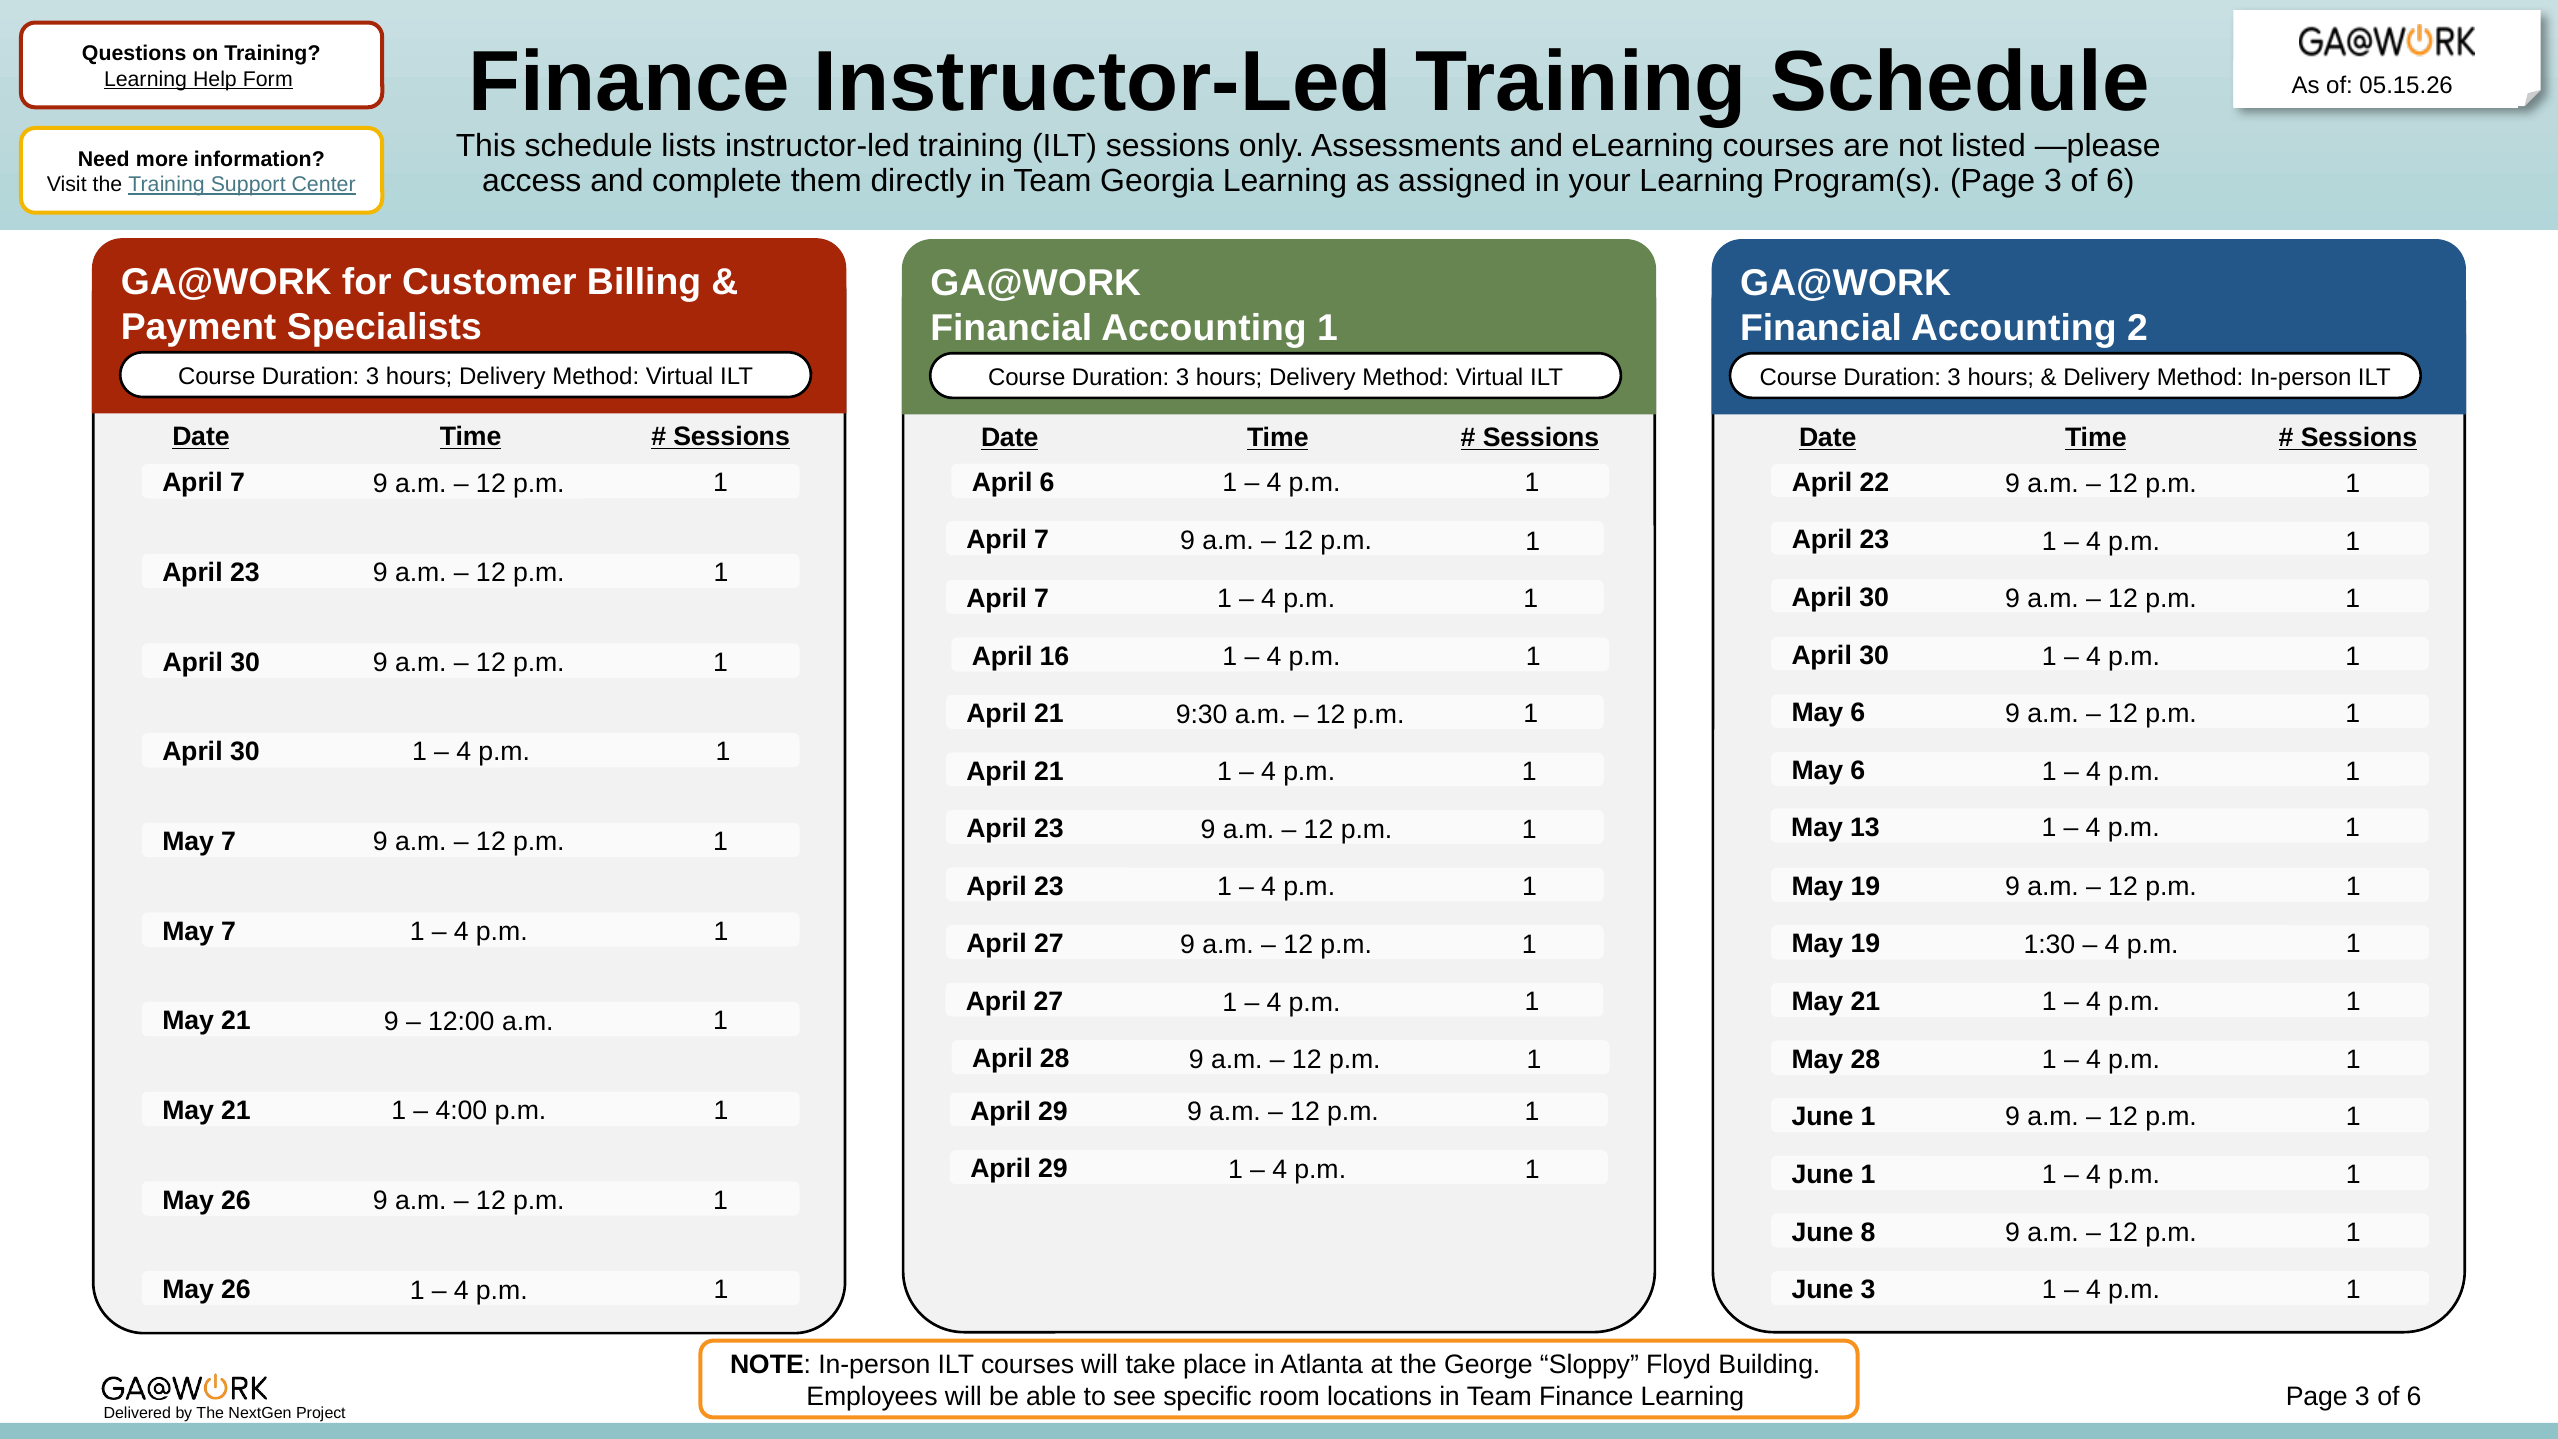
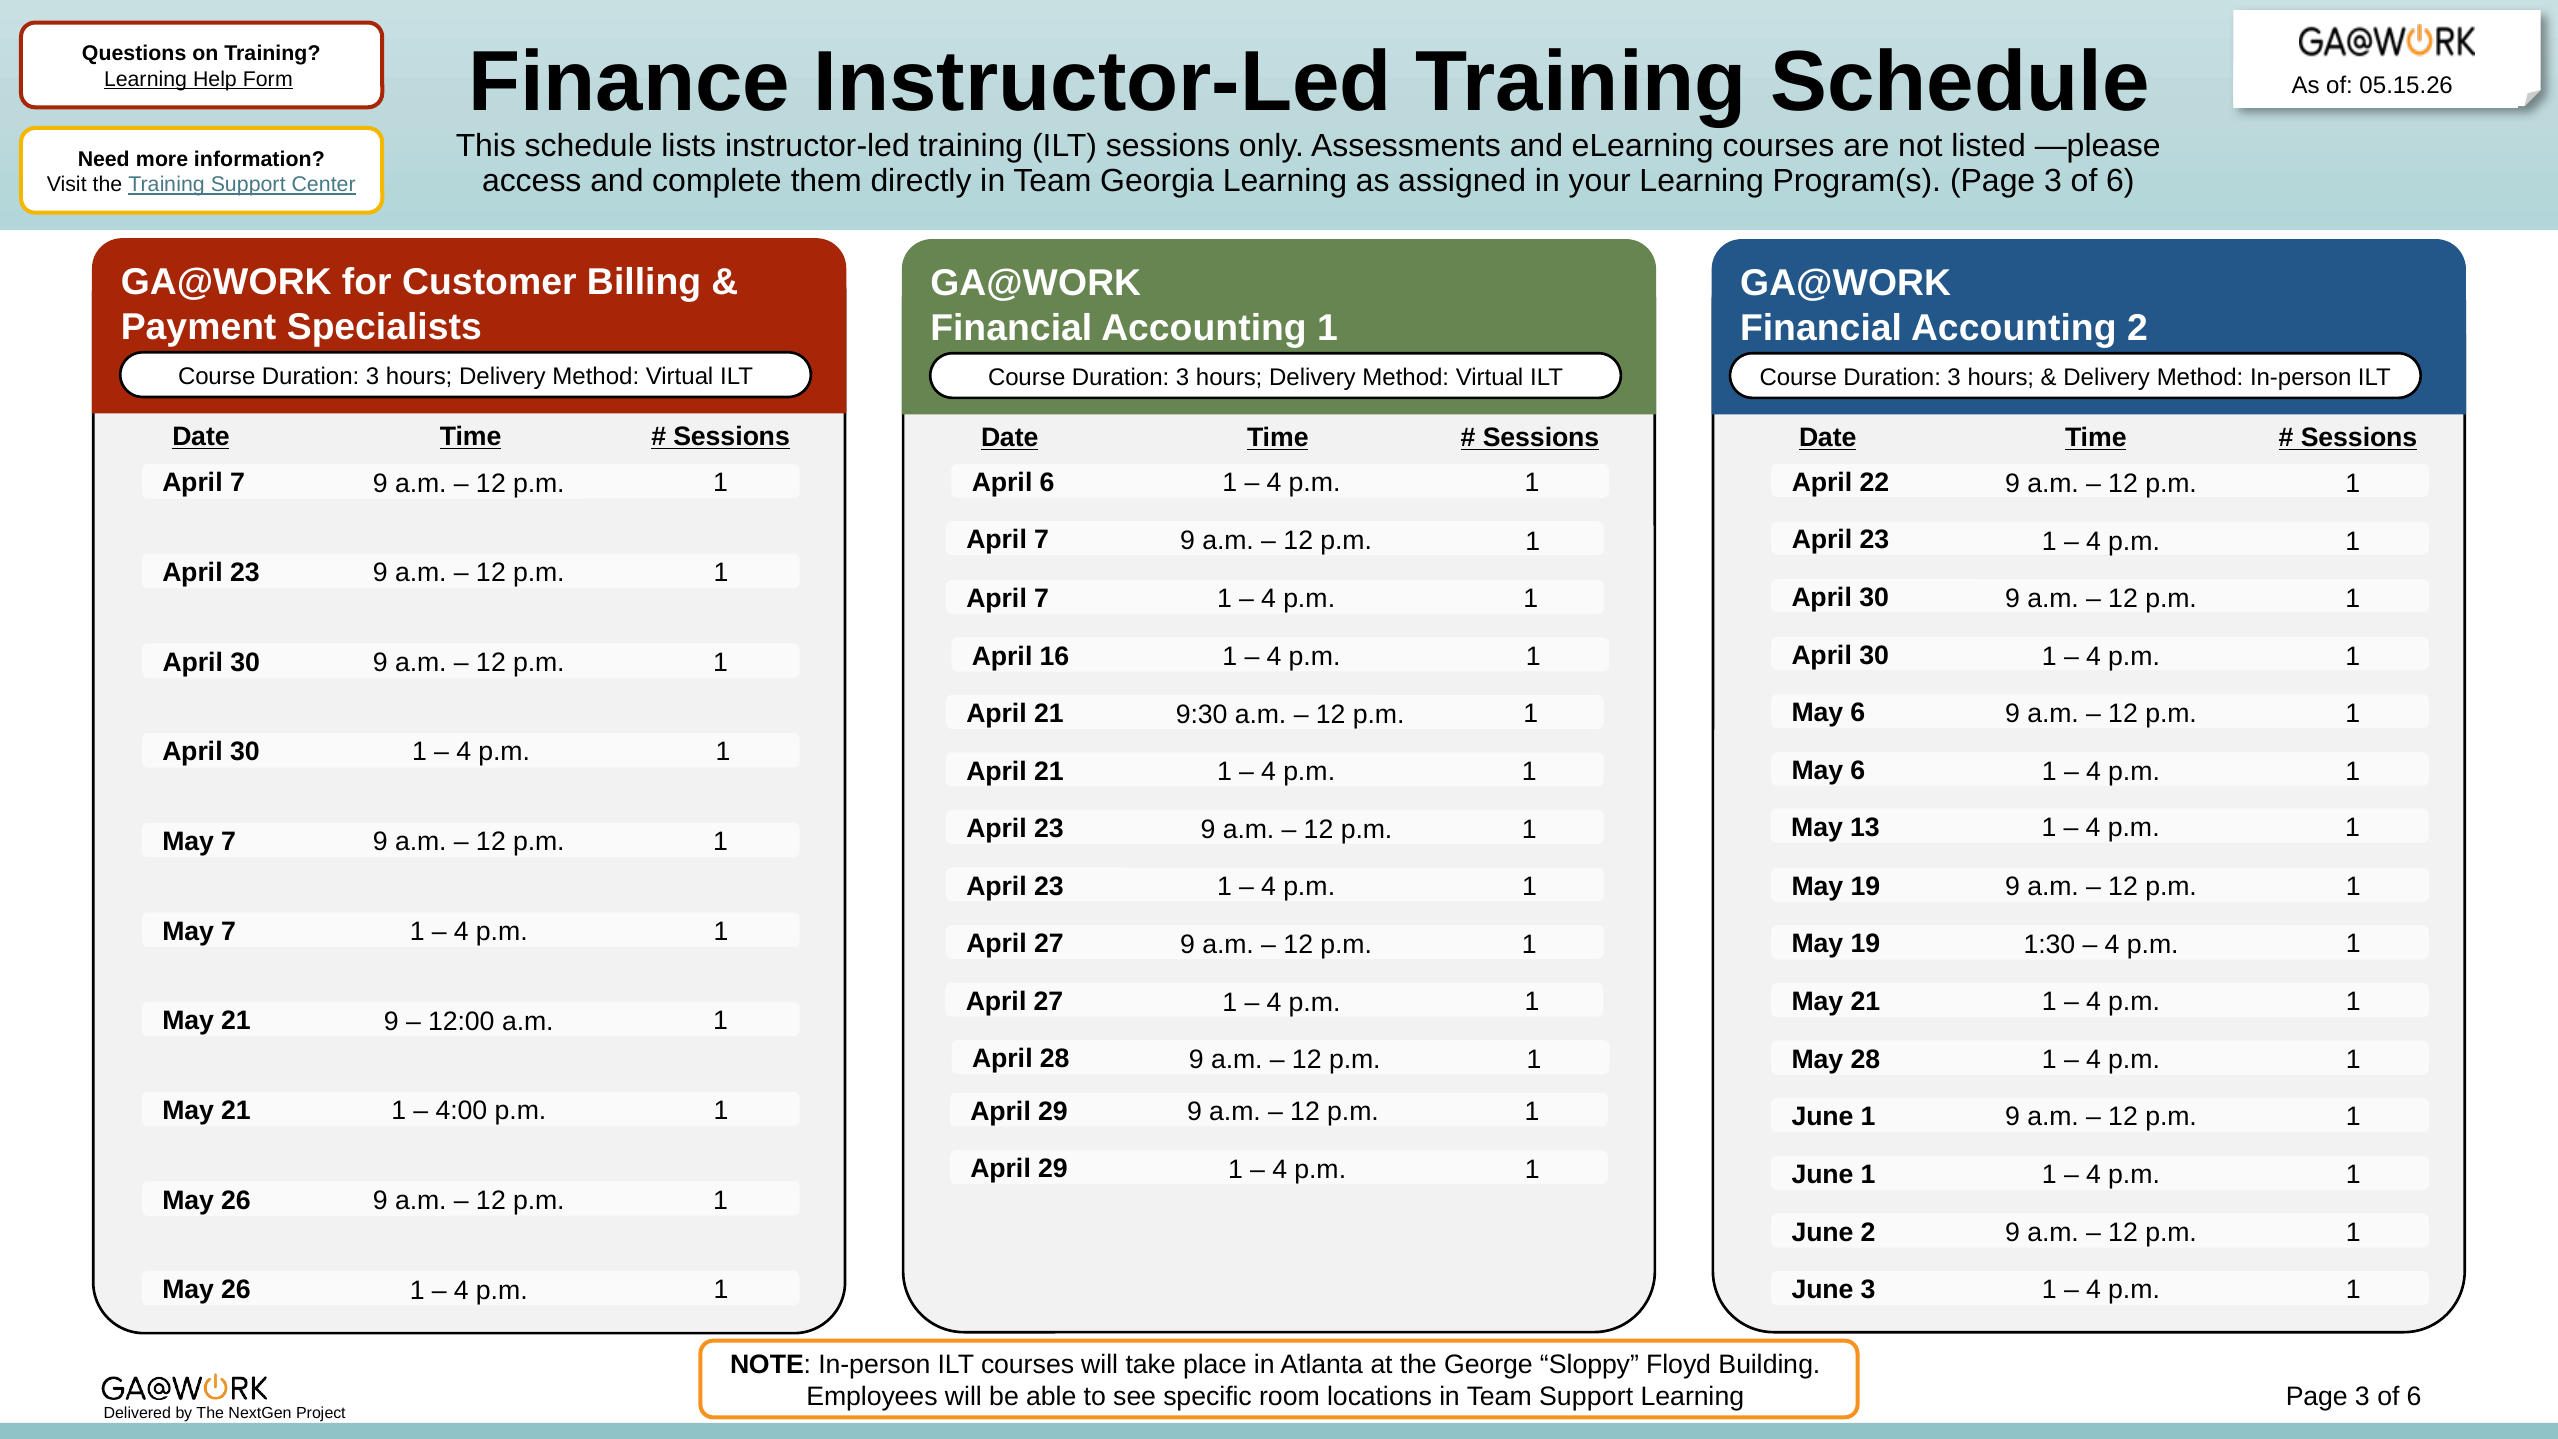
June 8: 8 -> 2 (1868, 1232)
Team Finance: Finance -> Support (1586, 1397)
